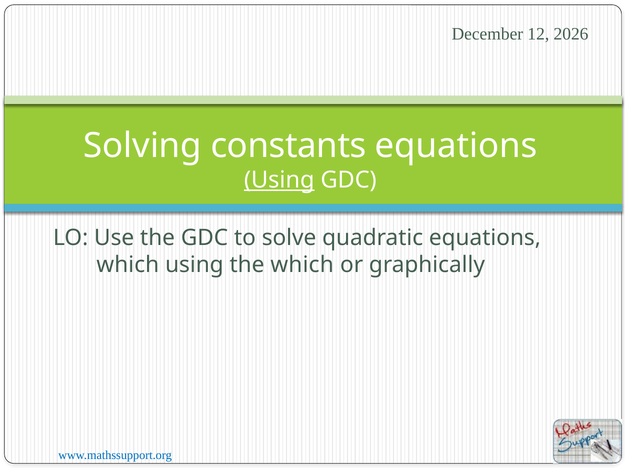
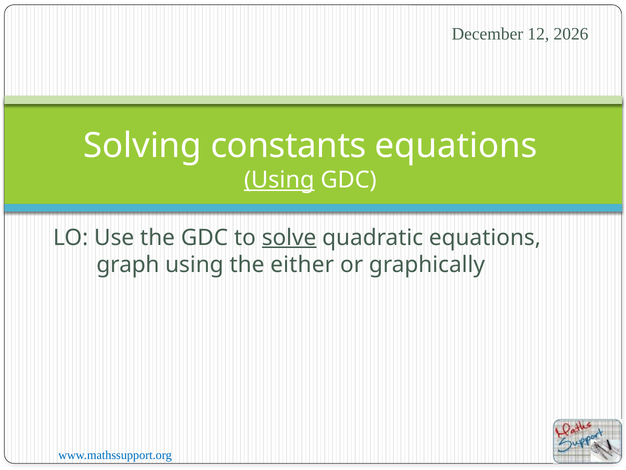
solve underline: none -> present (289, 237)
which: which -> graph (128, 265)
the which: which -> either (302, 265)
